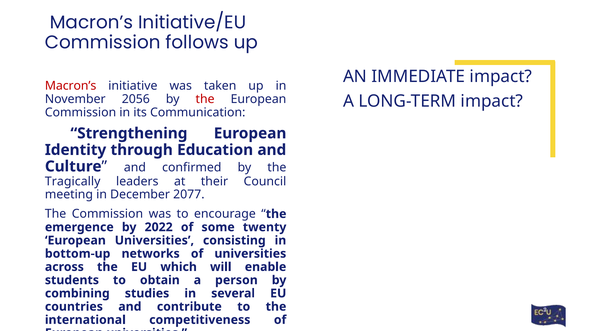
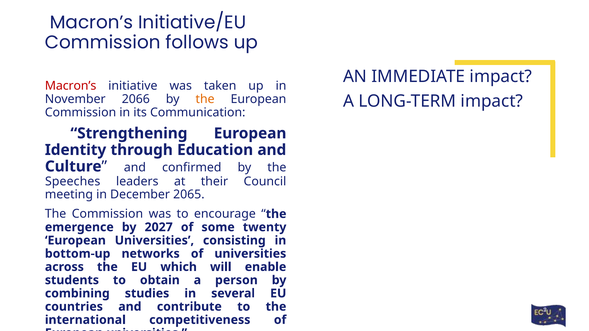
2056: 2056 -> 2066 (136, 99)
the colour: red -> orange (205, 99)
Tragically: Tragically -> Speeches (73, 181)
2077: 2077 -> 2065 (189, 195)
2022: 2022 -> 2027 (159, 227)
